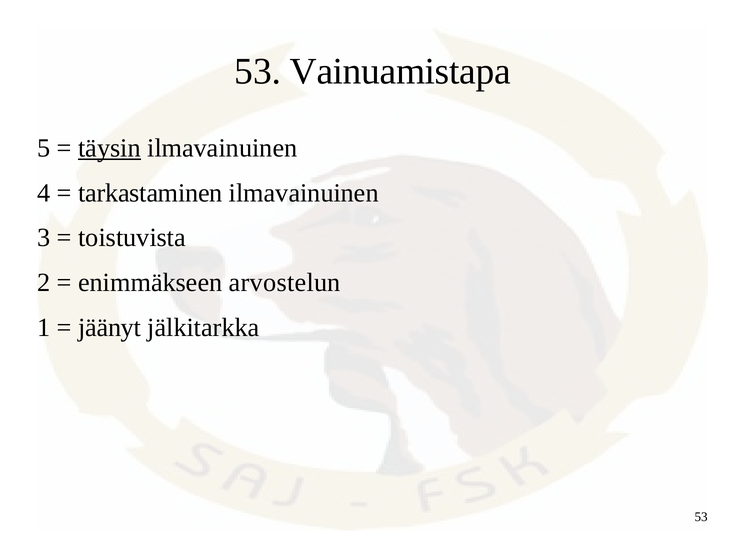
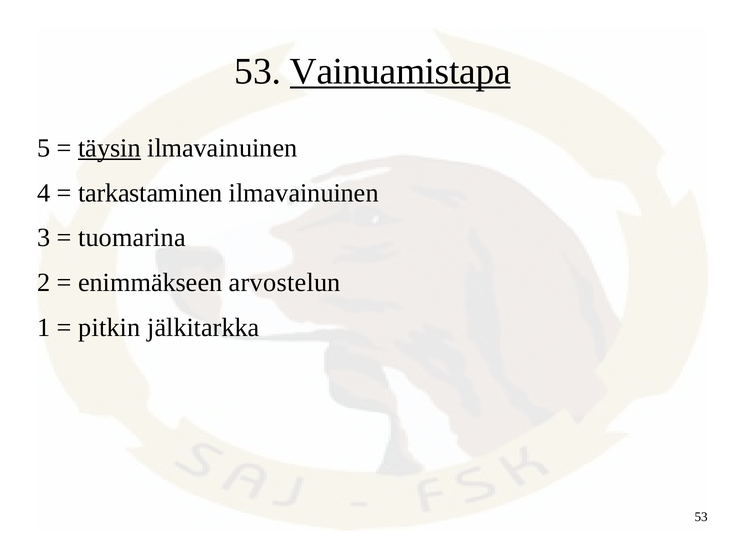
Vainuamistapa underline: none -> present (400, 72)
toistuvista: toistuvista -> tuomarina (132, 238)
jäänyt: jäänyt -> pitkin (109, 328)
